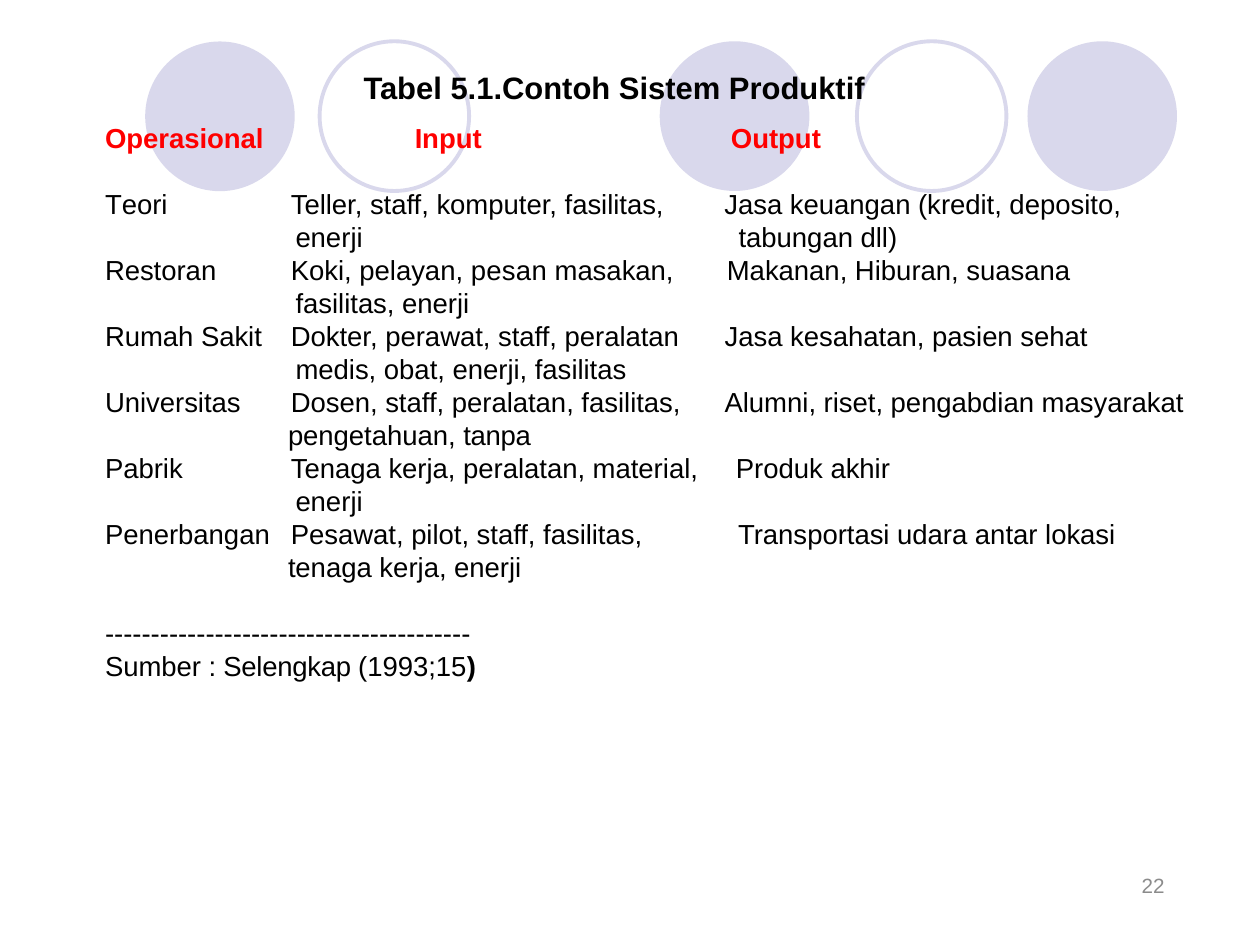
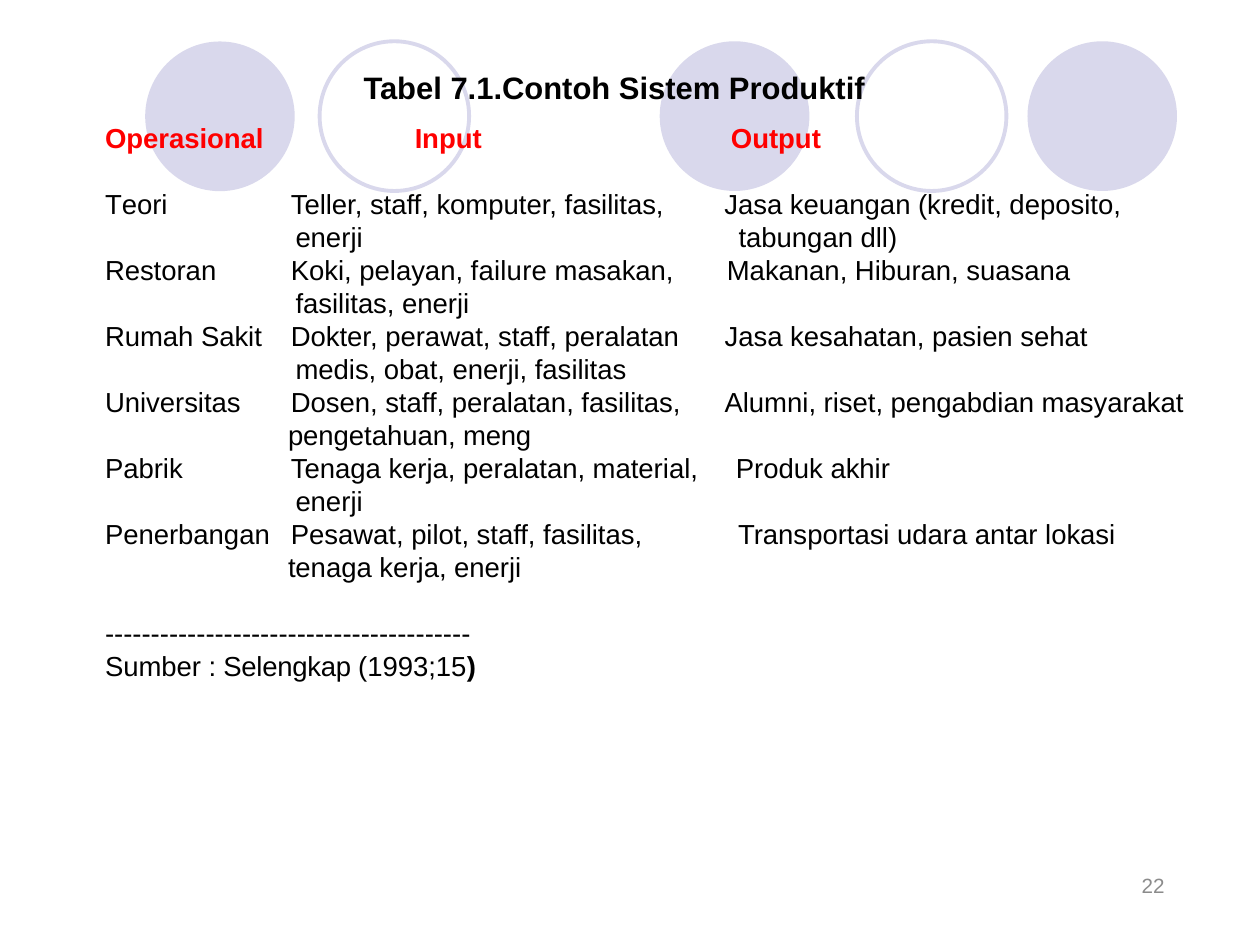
5.1.Contoh: 5.1.Contoh -> 7.1.Contoh (530, 89)
pesan: pesan -> failure (509, 272)
tanpa: tanpa -> meng (497, 437)
